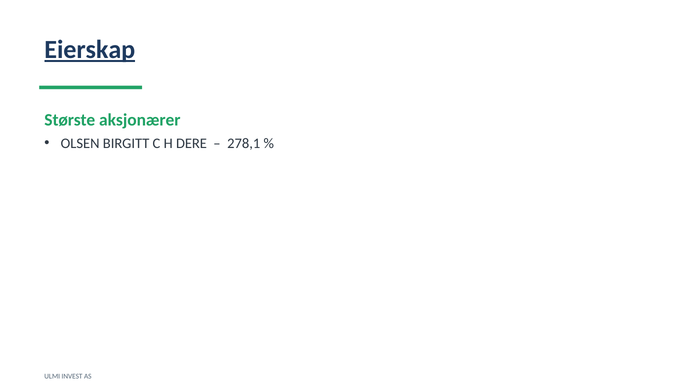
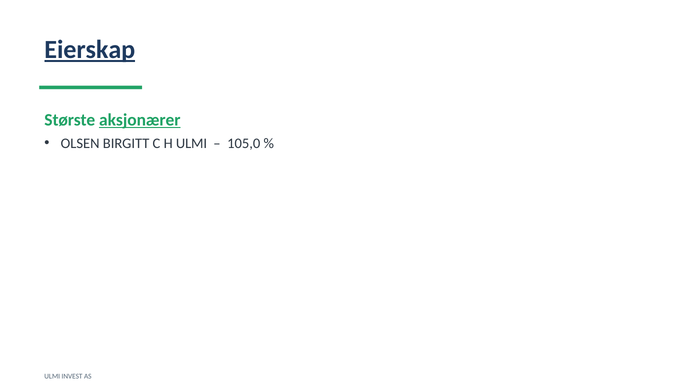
aksjonærer underline: none -> present (140, 120)
H DERE: DERE -> ULMI (192, 143)
278,1: 278,1 -> 105,0 (244, 143)
